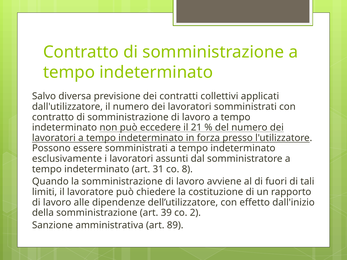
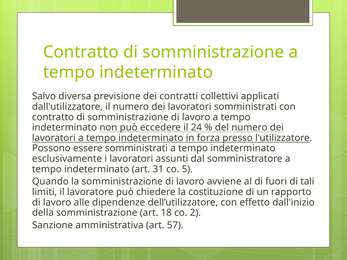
21: 21 -> 24 (196, 128)
8: 8 -> 5 (187, 169)
39: 39 -> 18 (166, 213)
89: 89 -> 57 (175, 225)
